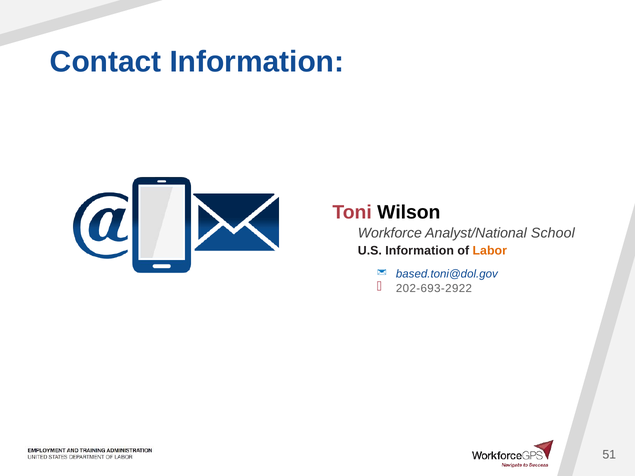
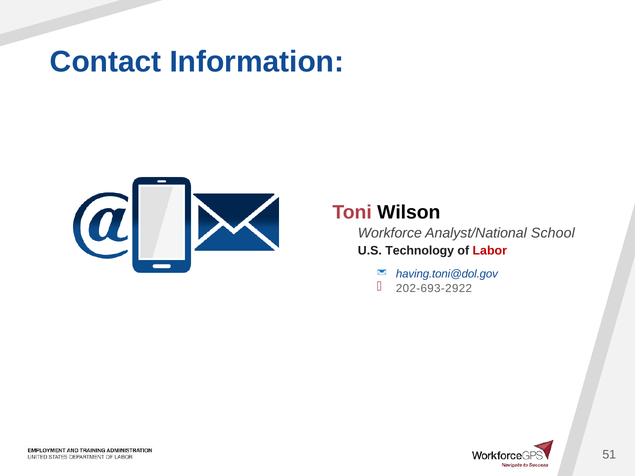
U.S Information: Information -> Technology (420, 251)
Labor colour: orange -> red (490, 251)
based.toni@dol.gov: based.toni@dol.gov -> having.toni@dol.gov (447, 274)
